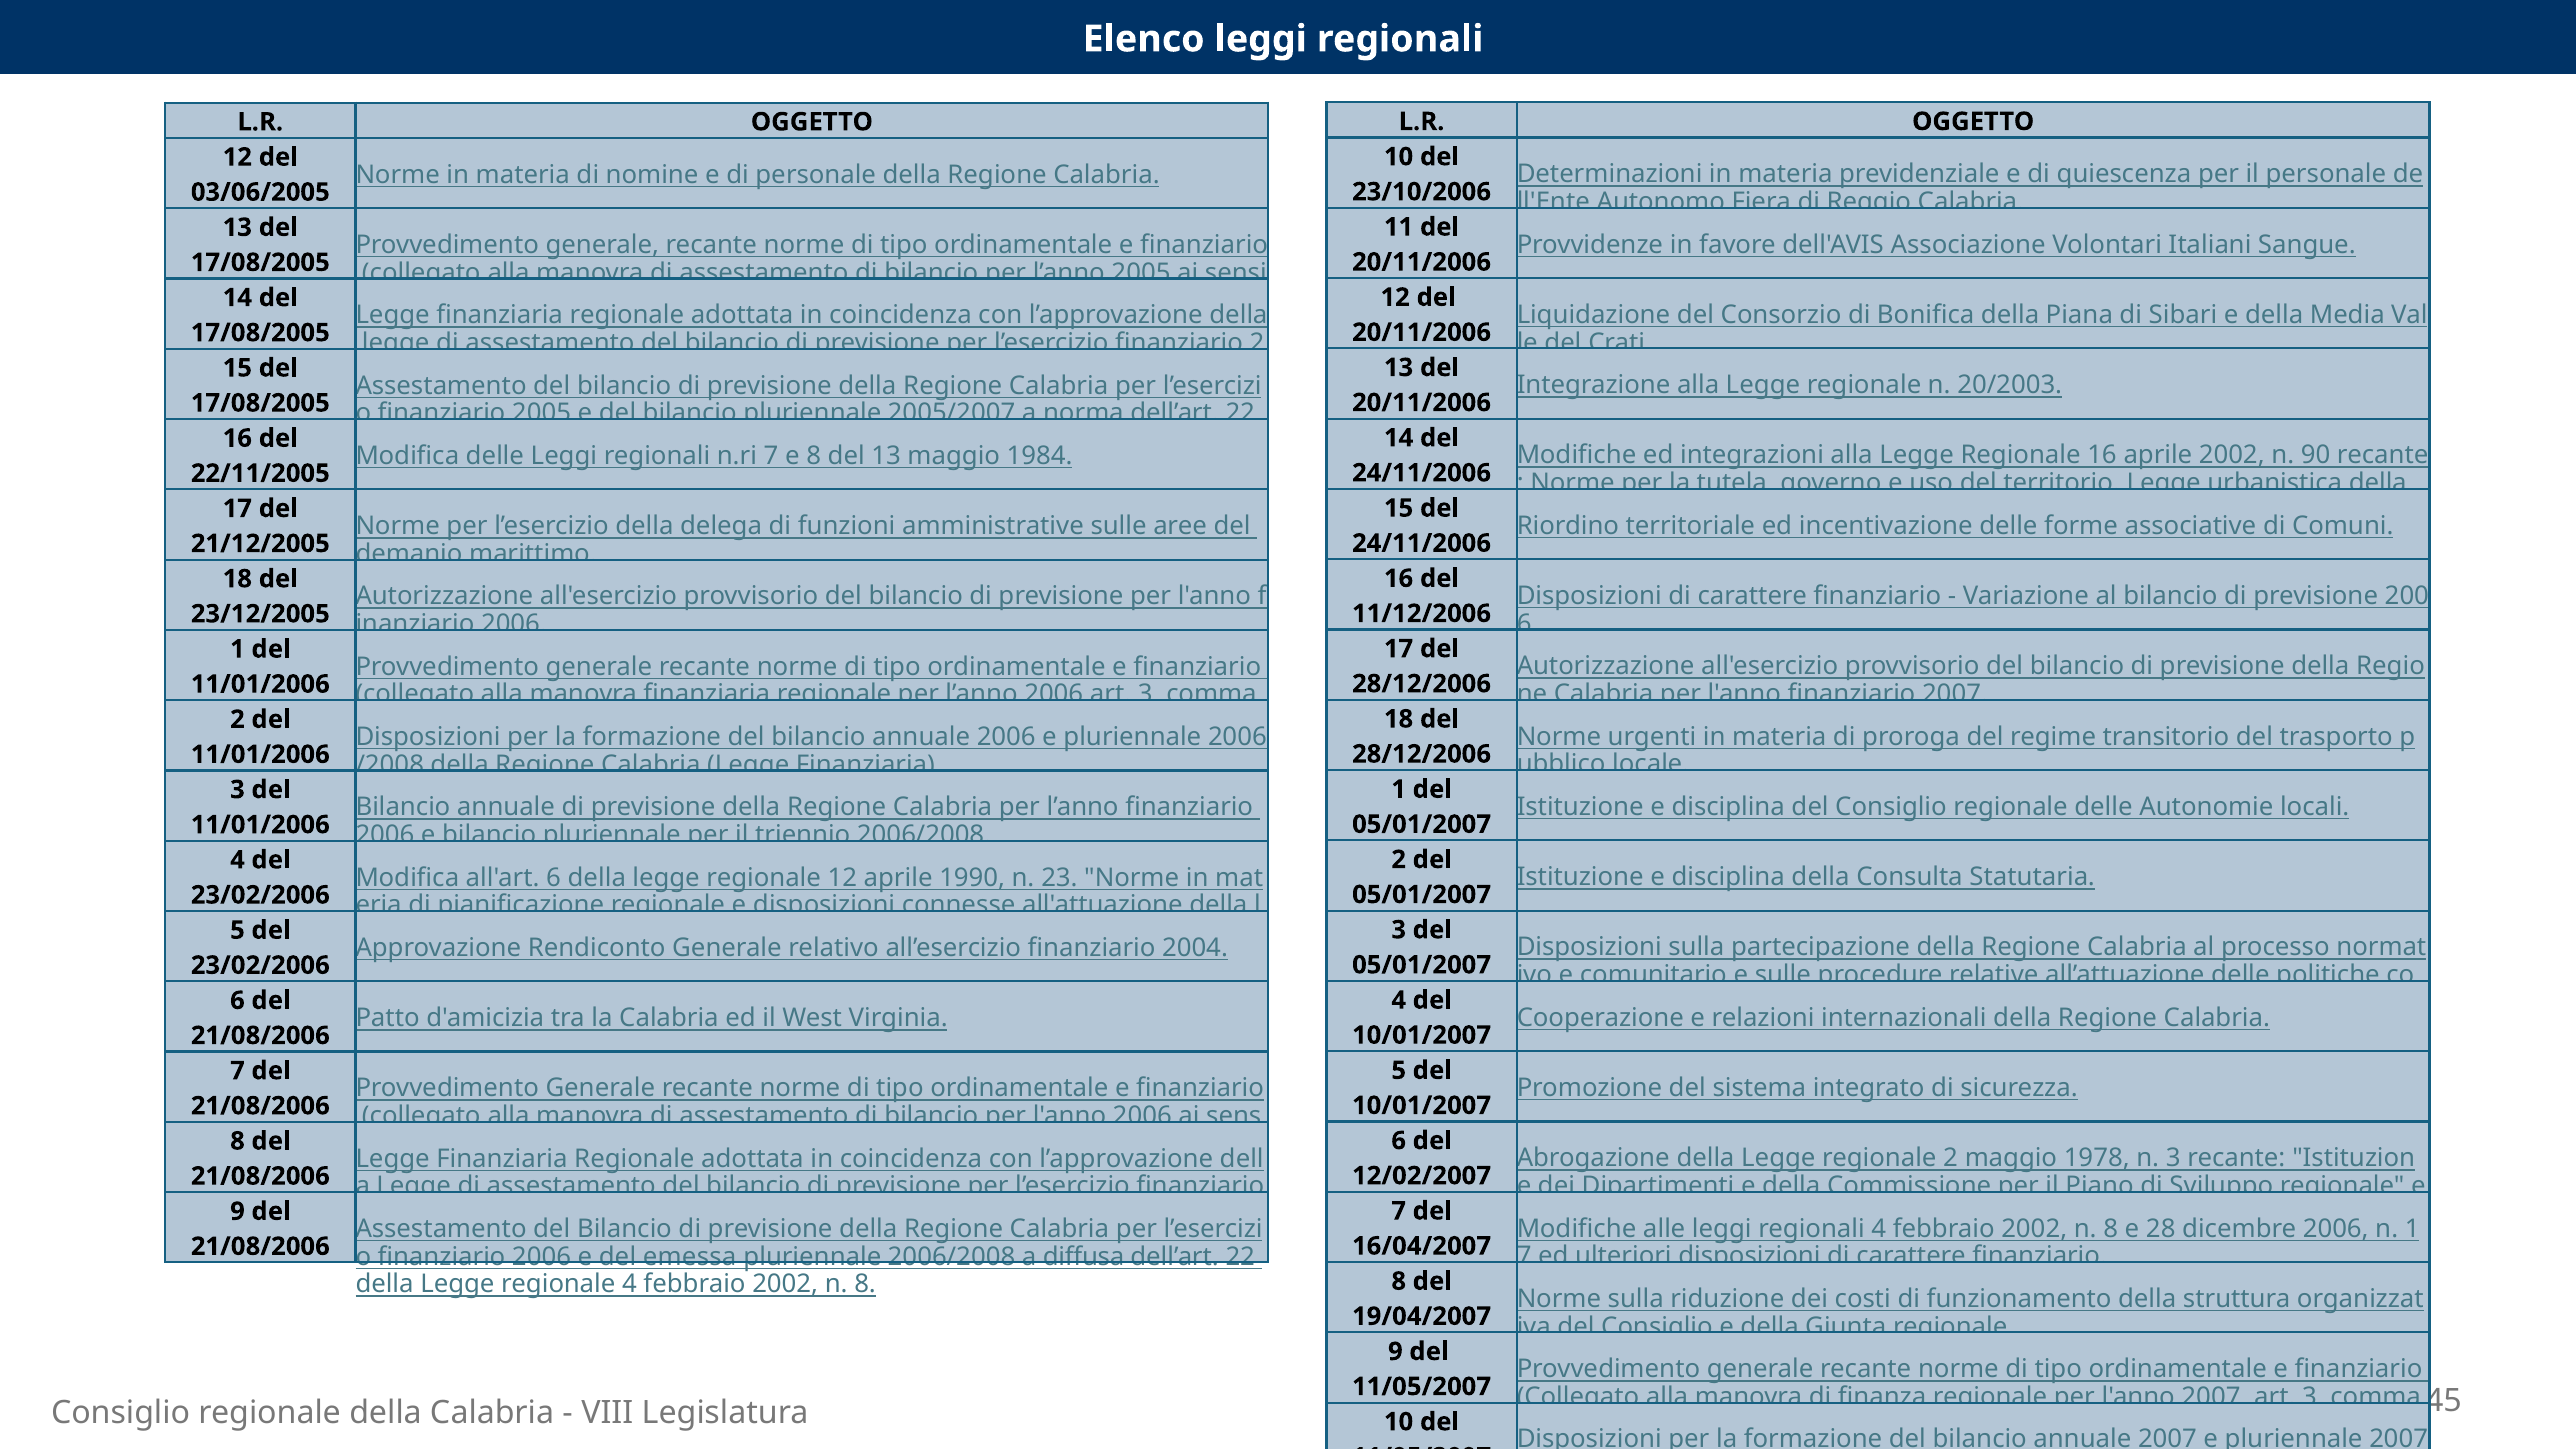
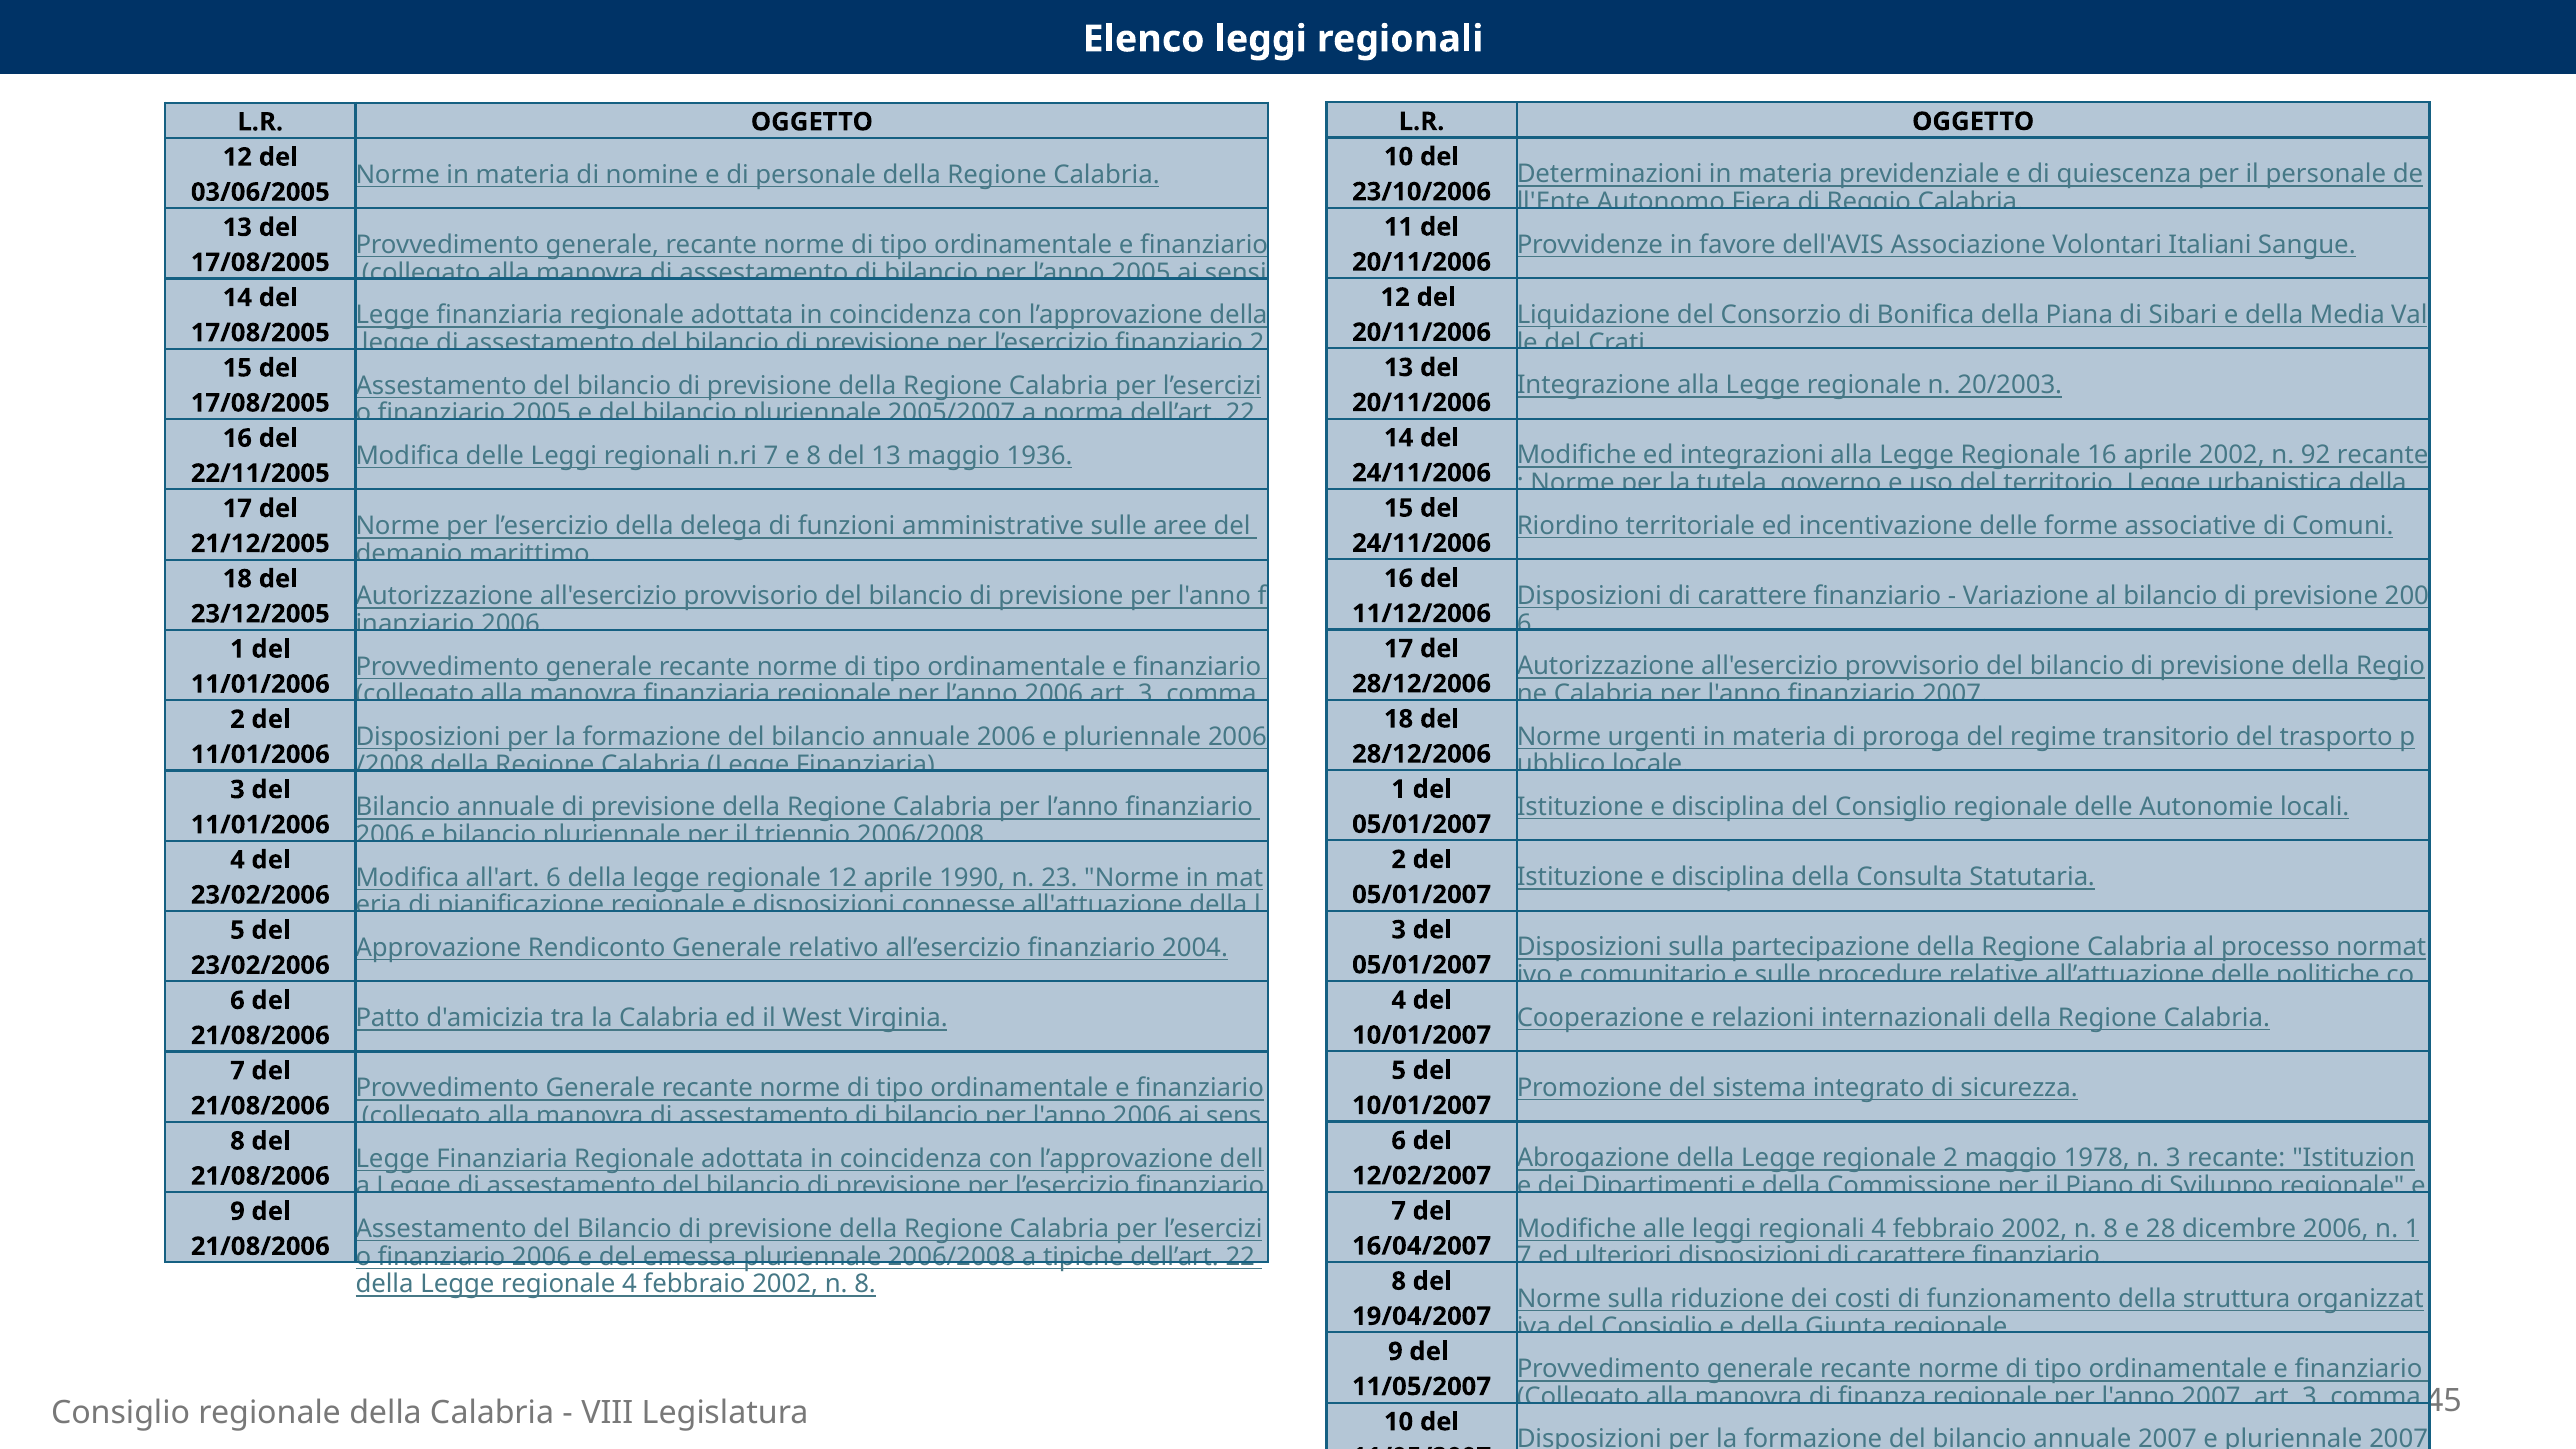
90: 90 -> 92 (2316, 455)
1984: 1984 -> 1936 (1040, 456)
diffusa: diffusa -> tipiche (1083, 1257)
